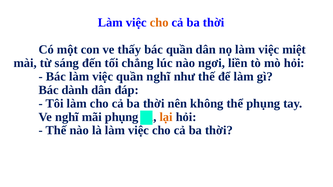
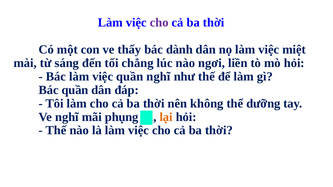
cho colour: orange -> purple (159, 23)
bác quần: quần -> dành (179, 50)
Bác dành: dành -> quần (75, 90)
thể phụng: phụng -> dưỡng (263, 104)
